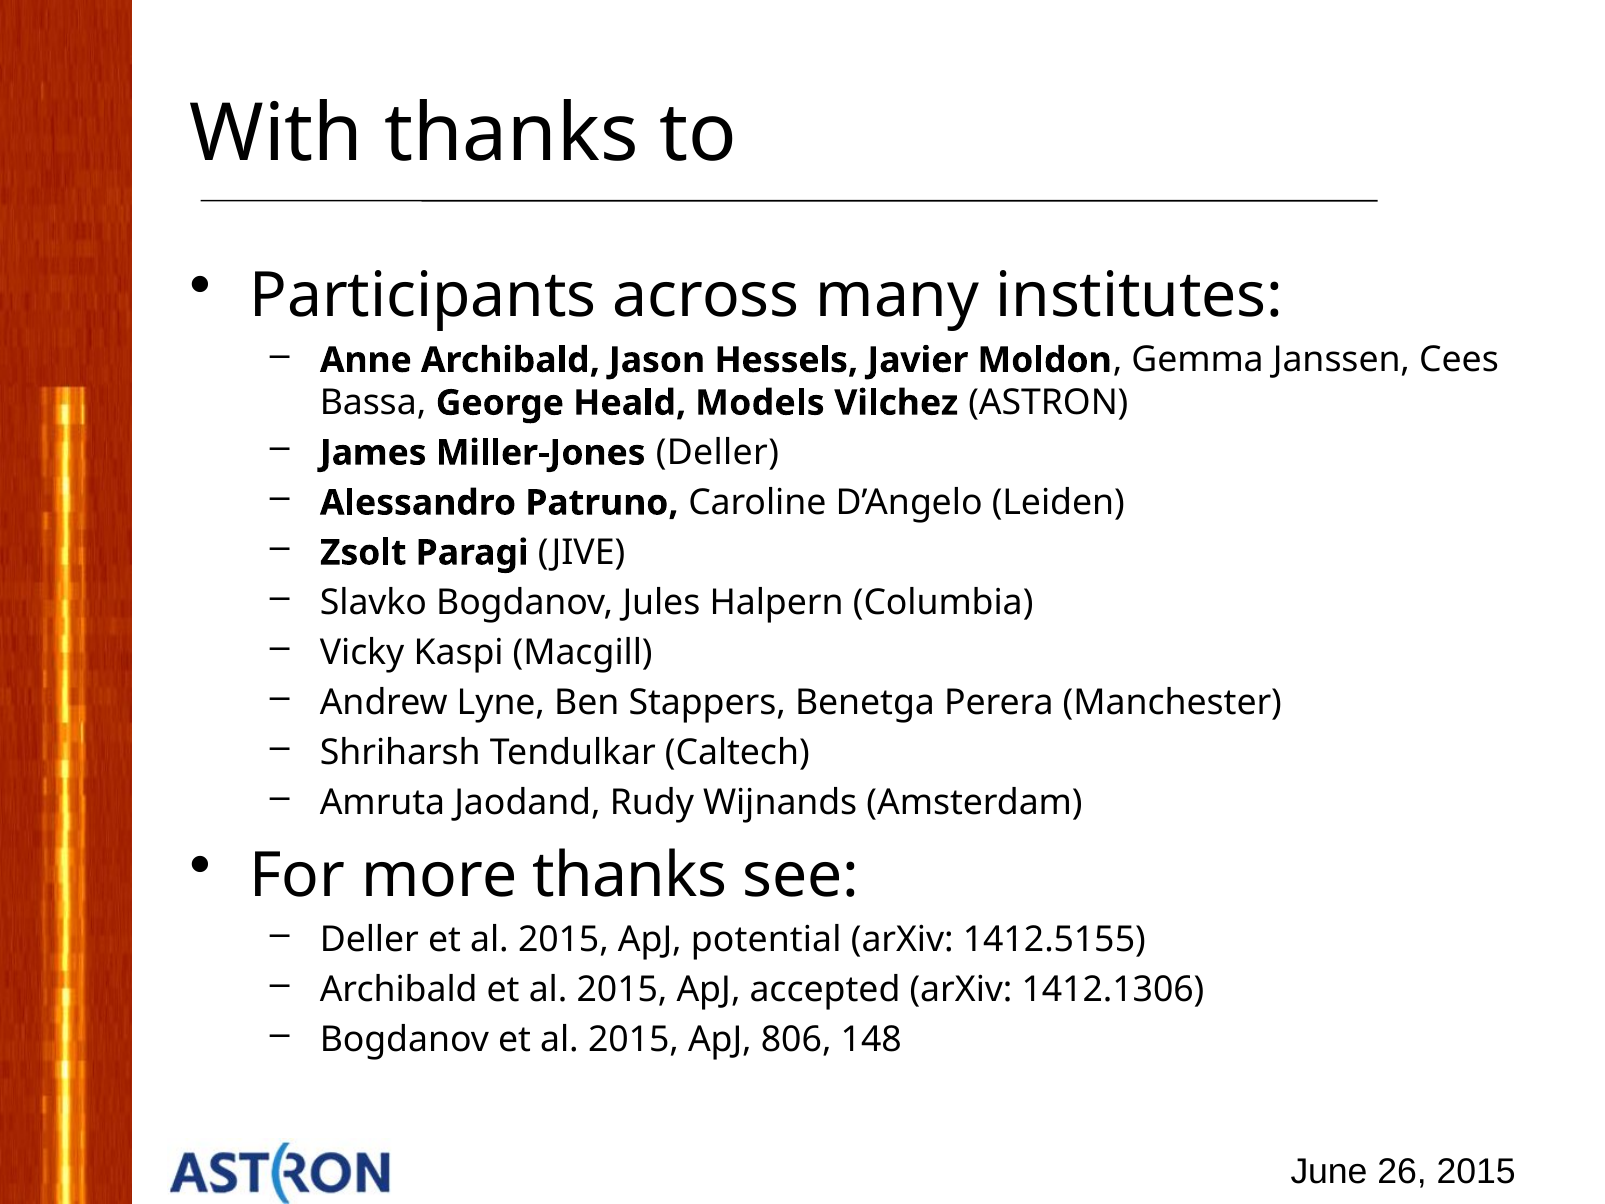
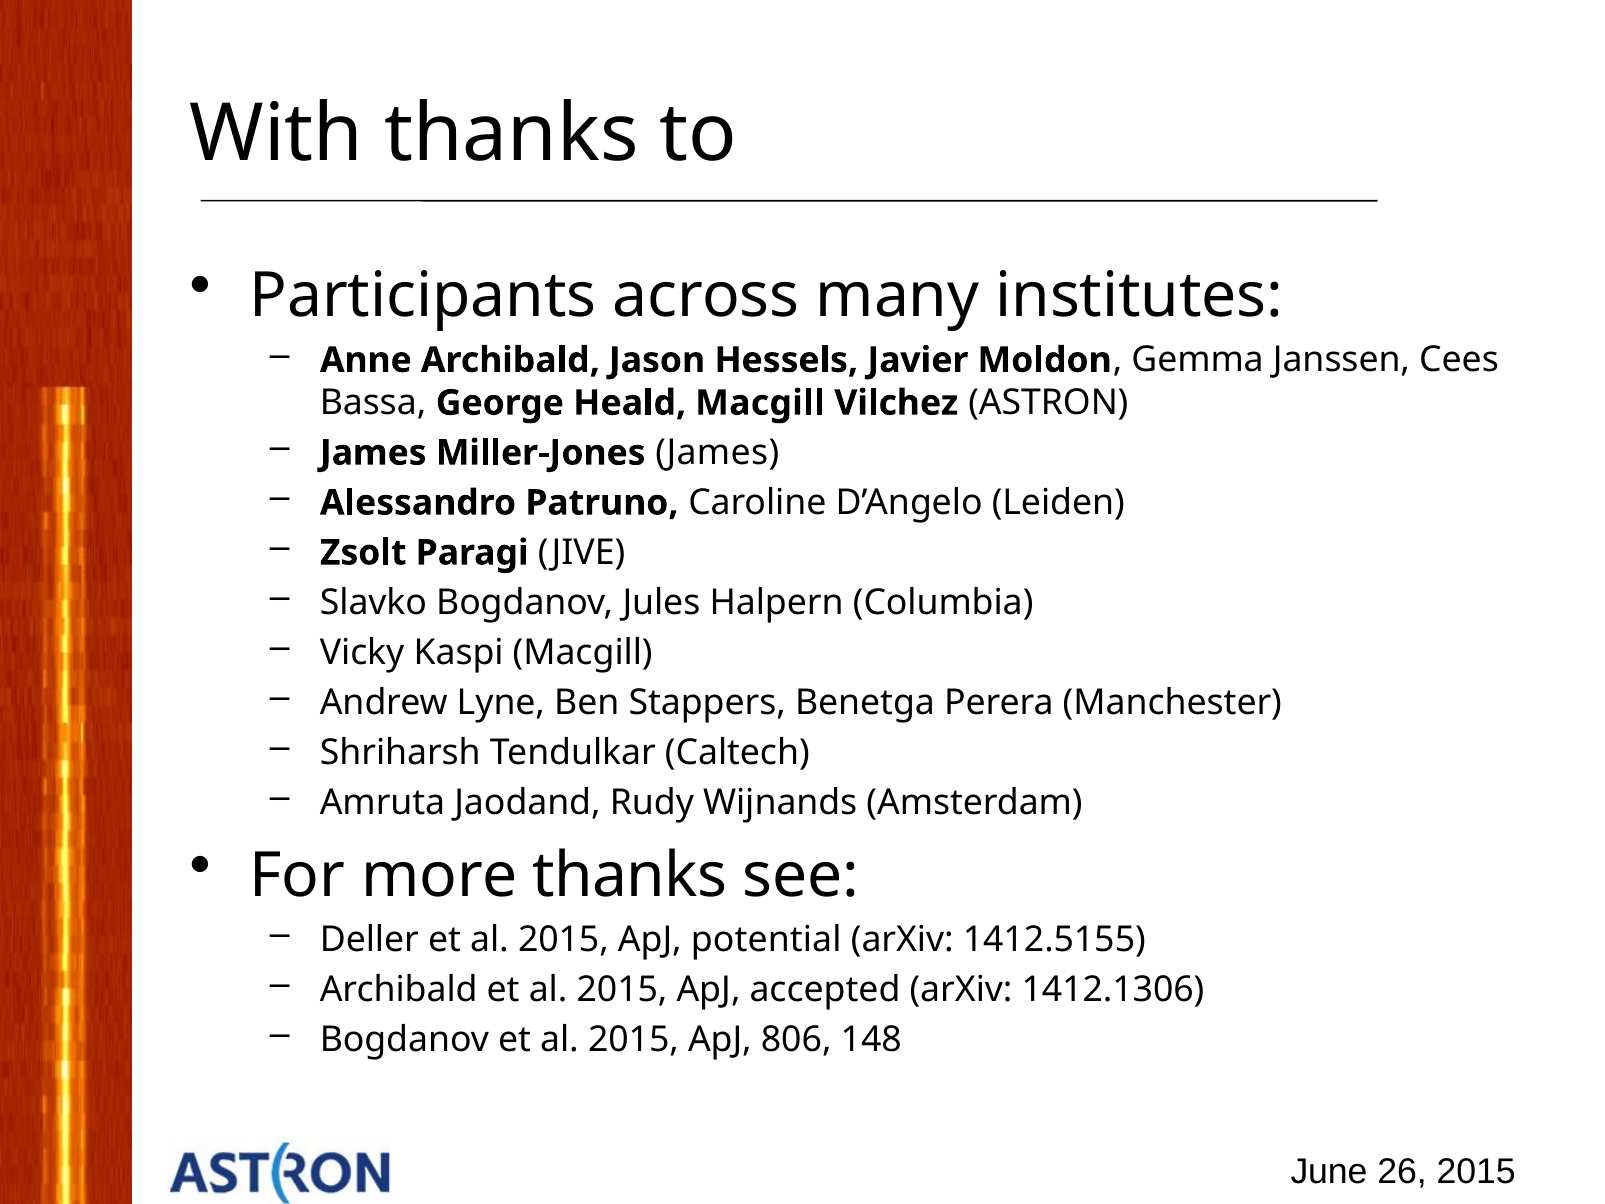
Heald Models: Models -> Macgill (760, 403)
Miller-Jones Deller: Deller -> James (717, 453)
